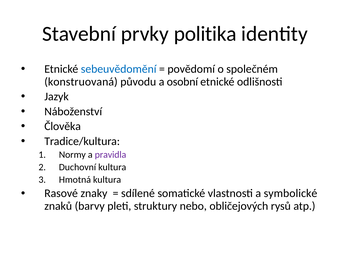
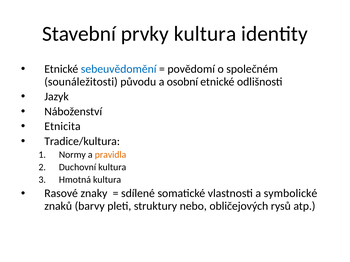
prvky politika: politika -> kultura (205, 34)
konstruovaná: konstruovaná -> sounáležitosti (81, 82)
Člověka: Člověka -> Etnicita (62, 127)
pravidla colour: purple -> orange (111, 155)
